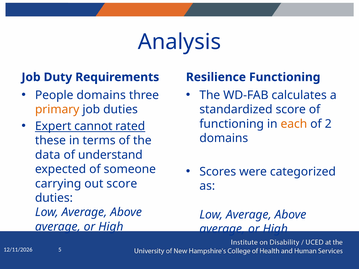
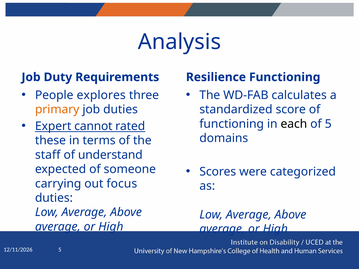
People domains: domains -> explores (101, 95)
each colour: orange -> black (294, 124)
of 2: 2 -> 5 (328, 124)
data: data -> staff (48, 155)
out score: score -> focus (122, 184)
